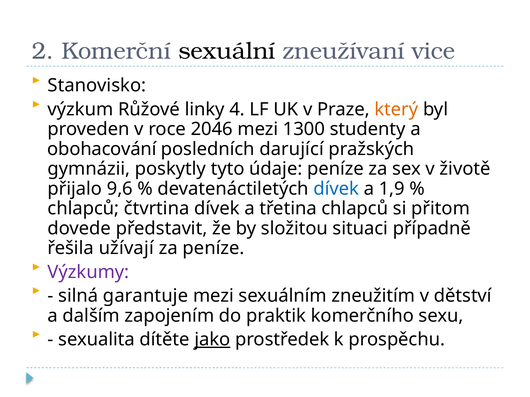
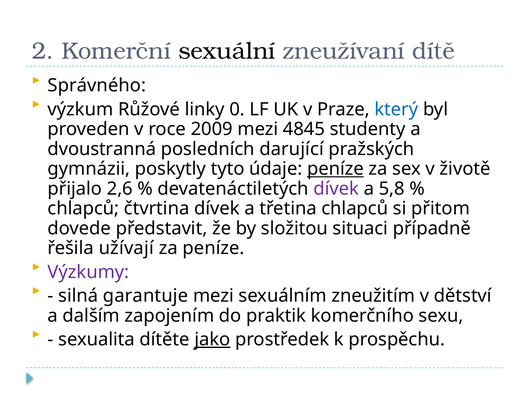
vice: vice -> dítě (433, 51)
Stanovisko: Stanovisko -> Správného (97, 86)
4: 4 -> 0 (237, 109)
který colour: orange -> blue (396, 109)
2046: 2046 -> 2009 (212, 129)
1300: 1300 -> 4845 (304, 129)
obohacování: obohacování -> dvoustranná (102, 149)
peníze underline: none -> present (335, 169)
9,6: 9,6 -> 2,6 (120, 189)
dívek colour: blue -> purple (336, 189)
1,9: 1,9 -> 5,8 (392, 189)
